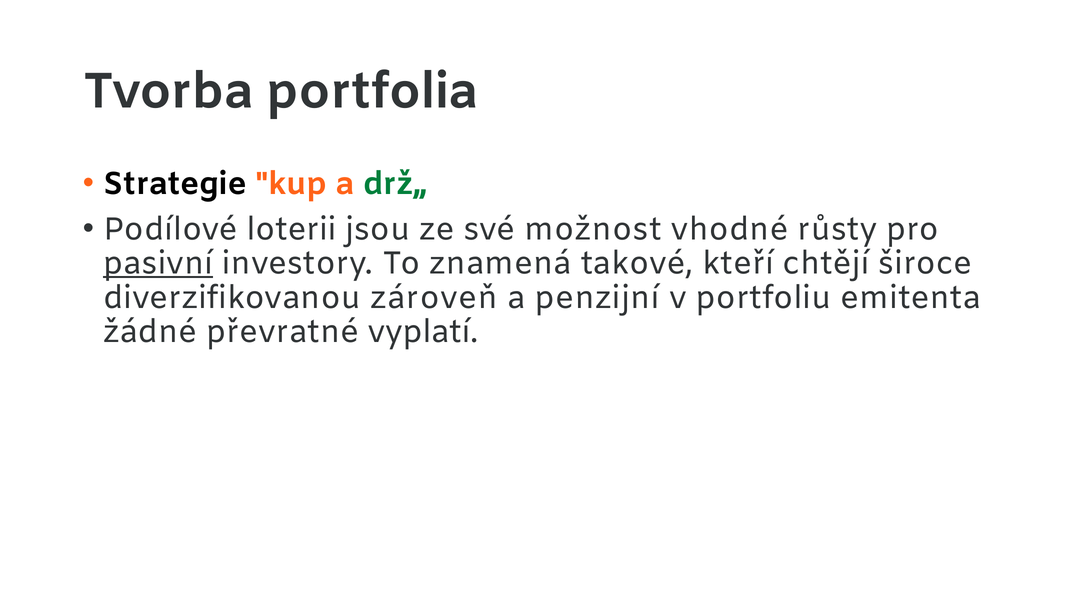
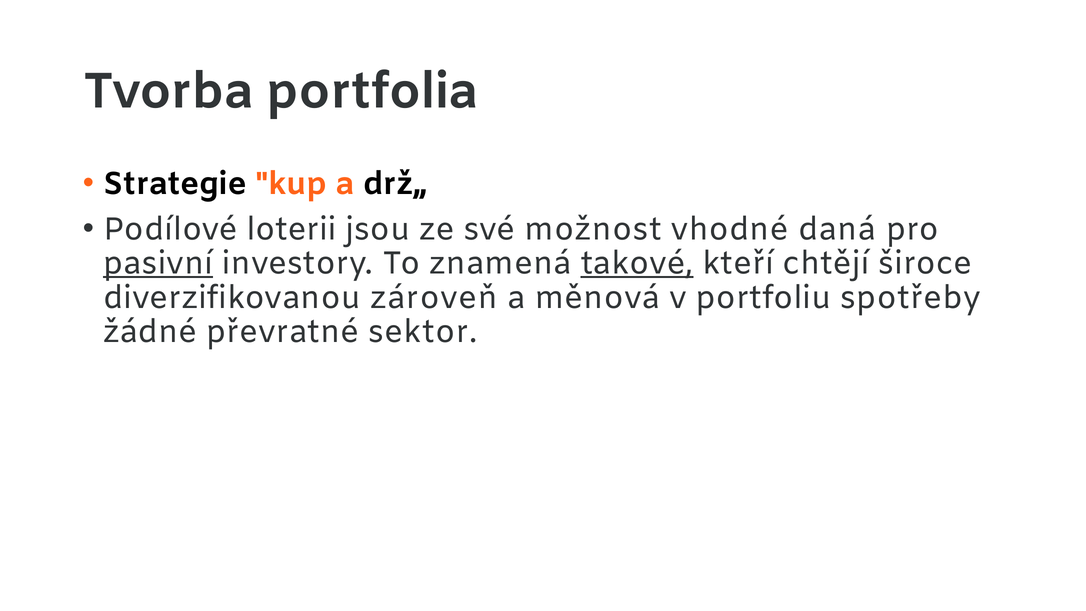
drž„ colour: green -> black (395, 184)
růsty: růsty -> daná (837, 229)
takové underline: none -> present (637, 263)
penzijní: penzijní -> měnová (597, 298)
emitenta: emitenta -> spotřeby (911, 298)
vyplatí: vyplatí -> sektor (423, 332)
